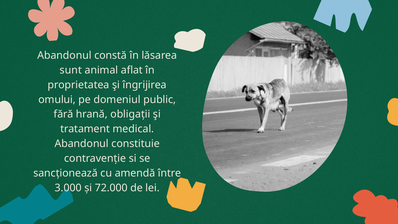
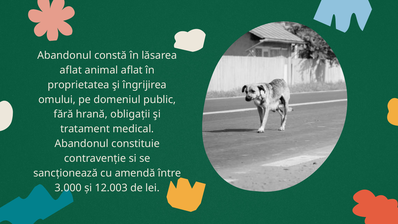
sunt: sunt -> aflat (71, 70)
72.000: 72.000 -> 12.003 (111, 188)
